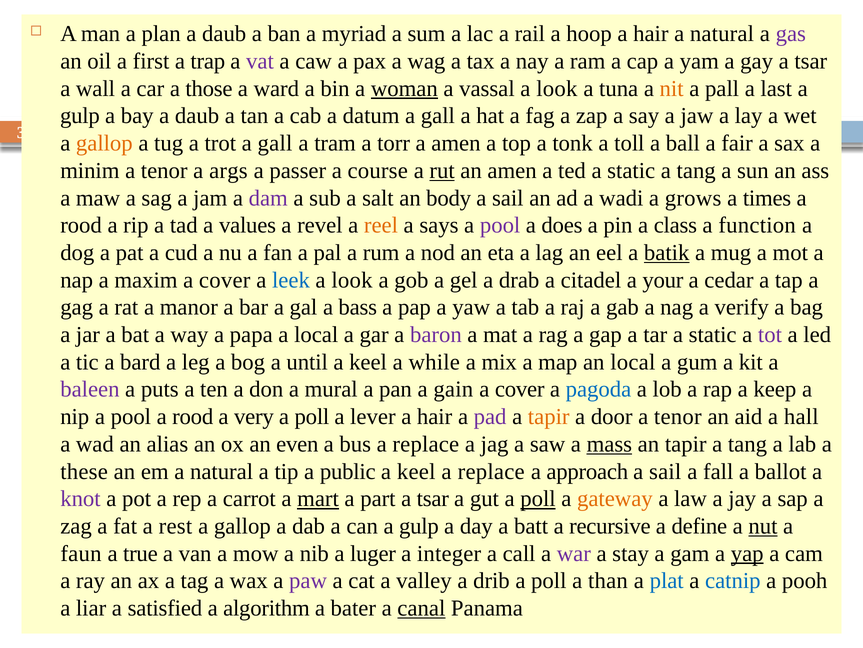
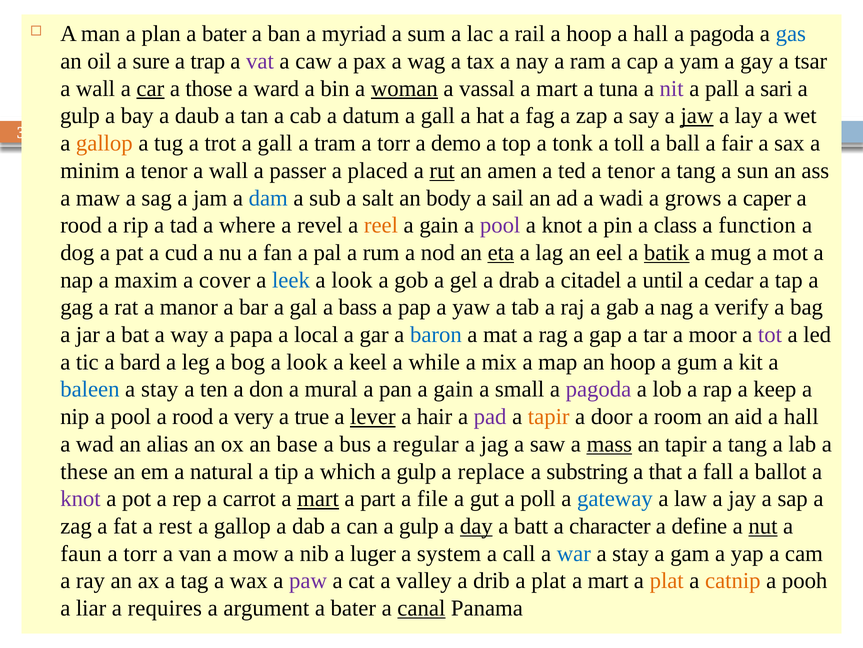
plan a daub: daub -> bater (224, 34)
hoop a hair: hair -> hall (651, 34)
natural: natural -> pagoda (722, 34)
gas colour: purple -> blue (791, 34)
first: first -> sure (151, 61)
car underline: none -> present (150, 89)
vassal a look: look -> mart (557, 89)
nit colour: orange -> purple (672, 89)
last: last -> sari (776, 89)
jaw underline: none -> present (697, 116)
a amen: amen -> demo (456, 143)
tenor a args: args -> wall (229, 170)
course: course -> placed (378, 170)
ted a static: static -> tenor (631, 170)
dam colour: purple -> blue (268, 198)
times: times -> caper (767, 198)
values: values -> where (247, 225)
says: says -> gain (439, 225)
does: does -> knot (562, 225)
eta underline: none -> present (501, 252)
your: your -> until (663, 280)
baron colour: purple -> blue (436, 334)
tar a static: static -> moor (713, 334)
bog a until: until -> look (307, 362)
an local: local -> hoop (633, 362)
baleen colour: purple -> blue (90, 389)
puts: puts -> stay (160, 389)
cover: cover -> small (520, 389)
pagoda colour: blue -> purple (598, 389)
poll: poll -> true (312, 416)
lever underline: none -> present (373, 416)
door a tenor: tenor -> room (678, 416)
even: even -> base (297, 444)
bus a replace: replace -> regular (426, 444)
public: public -> which (348, 471)
keel: keel -> gulp (416, 471)
approach: approach -> substring (587, 471)
sail: sail -> that (665, 471)
part a tsar: tsar -> file (433, 498)
poll underline: present -> none (538, 498)
gateway colour: orange -> blue (615, 498)
day underline: none -> present (476, 526)
recursive: recursive -> character (610, 526)
true: true -> torr (140, 553)
integer: integer -> system (449, 553)
war colour: purple -> blue (574, 553)
yap underline: present -> none (747, 553)
drib a poll: poll -> plat (549, 580)
than: than -> mart (608, 580)
plat colour: blue -> orange (667, 580)
catnip colour: blue -> orange (733, 580)
satisfied: satisfied -> requires (165, 608)
algorithm: algorithm -> argument (266, 608)
